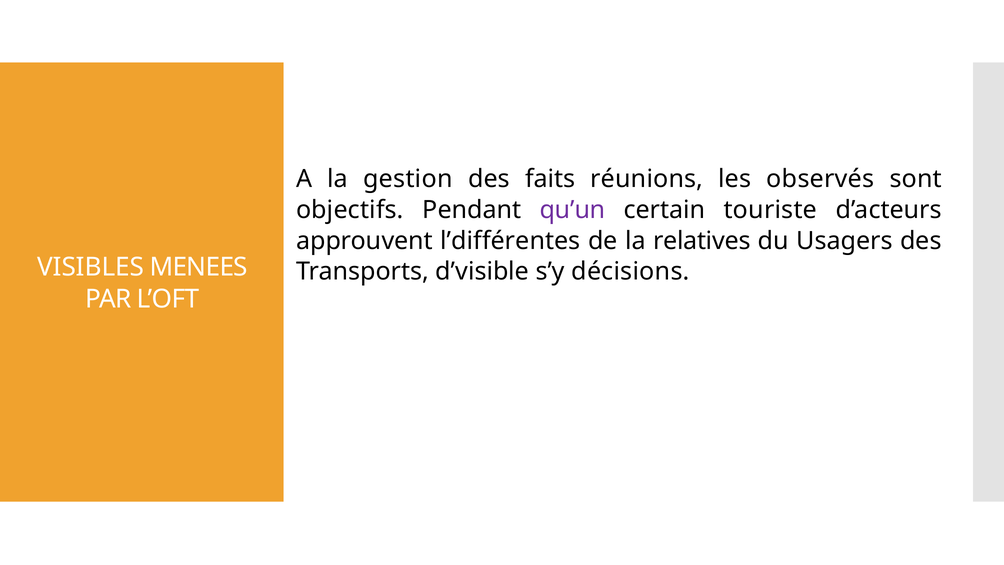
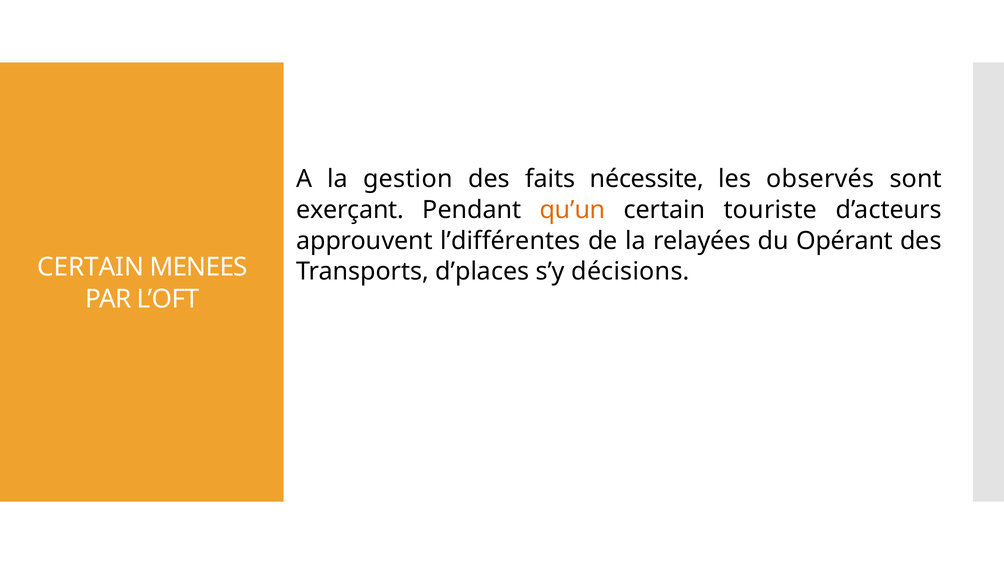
réunions: réunions -> nécessite (647, 179)
objectifs: objectifs -> exerçant (350, 210)
qu’un colour: purple -> orange (573, 210)
relatives: relatives -> relayées (702, 241)
Usagers: Usagers -> Opérant (845, 241)
VISIBLES: VISIBLES -> CERTAIN (91, 267)
d’visible: d’visible -> d’places (482, 272)
